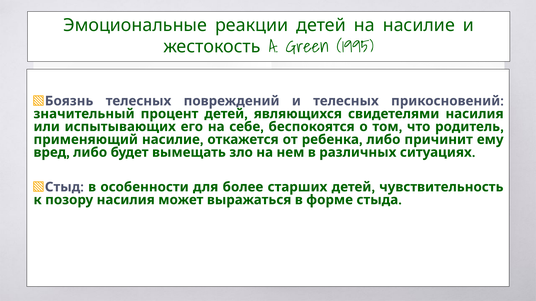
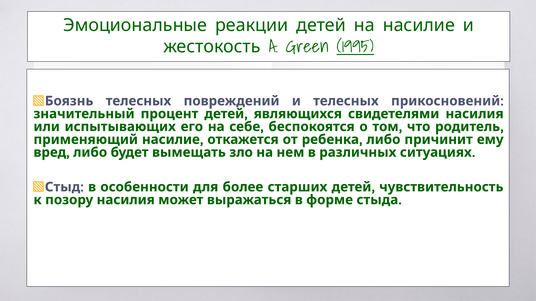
1995 underline: none -> present (355, 47)
